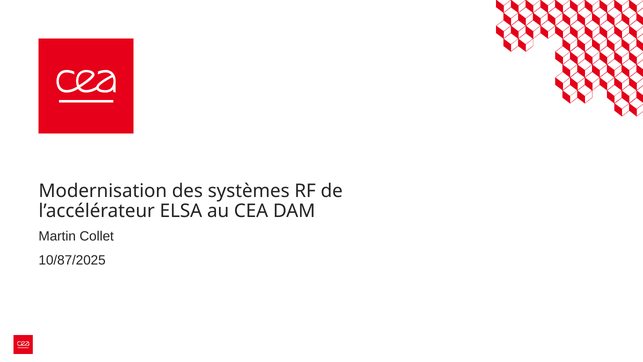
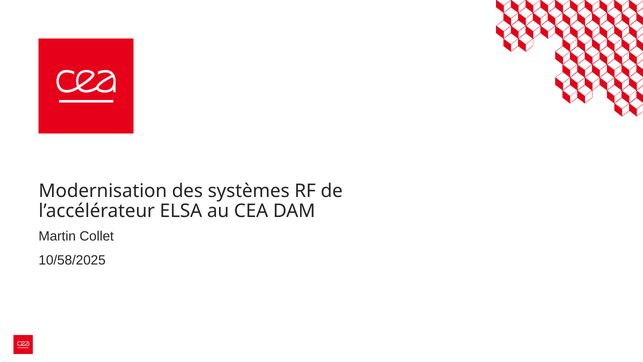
10/87/2025: 10/87/2025 -> 10/58/2025 (72, 260)
